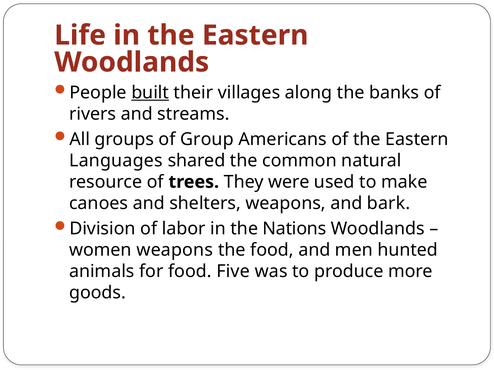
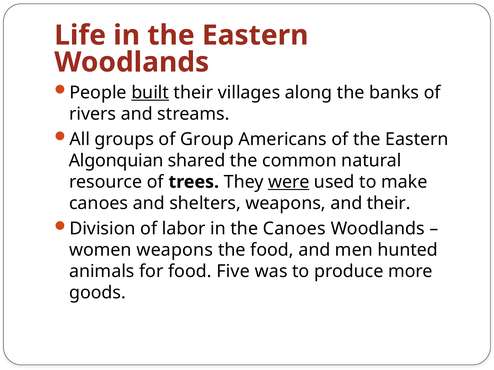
Languages: Languages -> Algonquian (116, 161)
were underline: none -> present (289, 182)
and bark: bark -> their (389, 204)
the Nations: Nations -> Canoes (294, 229)
